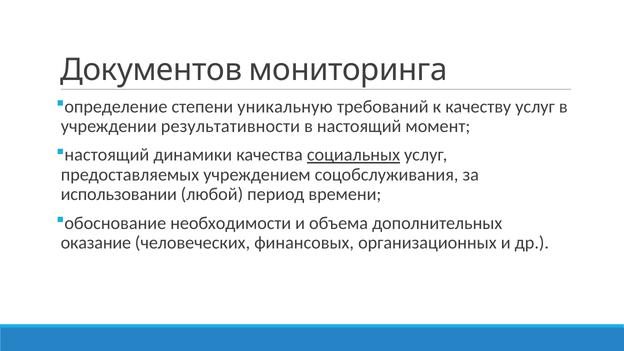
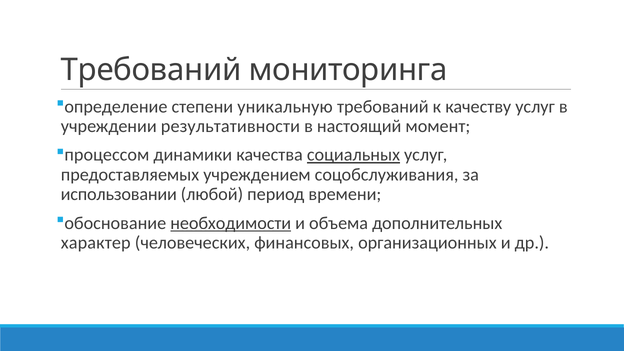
Документов: Документов -> Требований (151, 70)
настоящий: настоящий -> процессом (107, 155)
необходимости underline: none -> present (231, 223)
оказание: оказание -> характер (96, 243)
